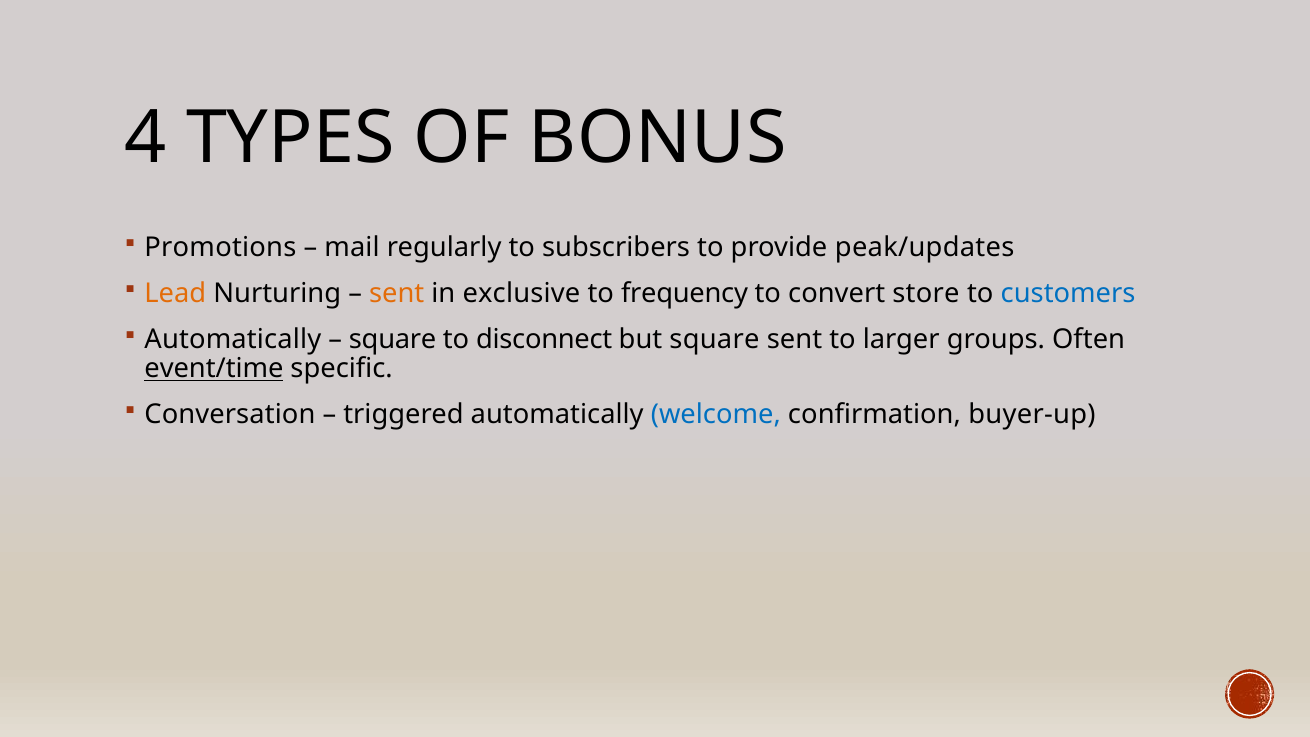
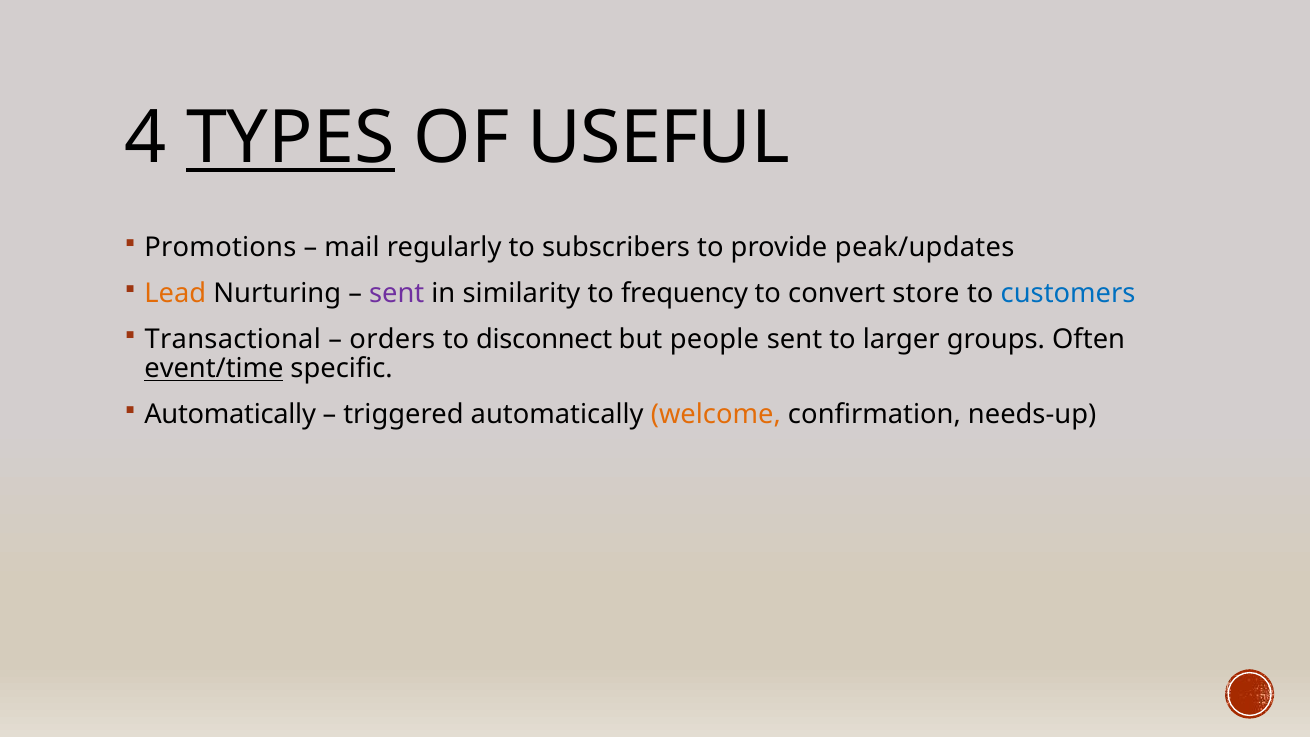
TYPES underline: none -> present (290, 138)
BONUS: BONUS -> USEFUL (658, 138)
sent colour: orange -> purple (397, 293)
exclusive: exclusive -> similarity (521, 293)
Automatically: Automatically -> Transactional (233, 339)
square: square -> orders (392, 339)
but square: square -> people (714, 339)
Conversation: Conversation -> Automatically (230, 414)
welcome colour: blue -> orange (716, 414)
buyer-up: buyer-up -> needs-up (1032, 414)
